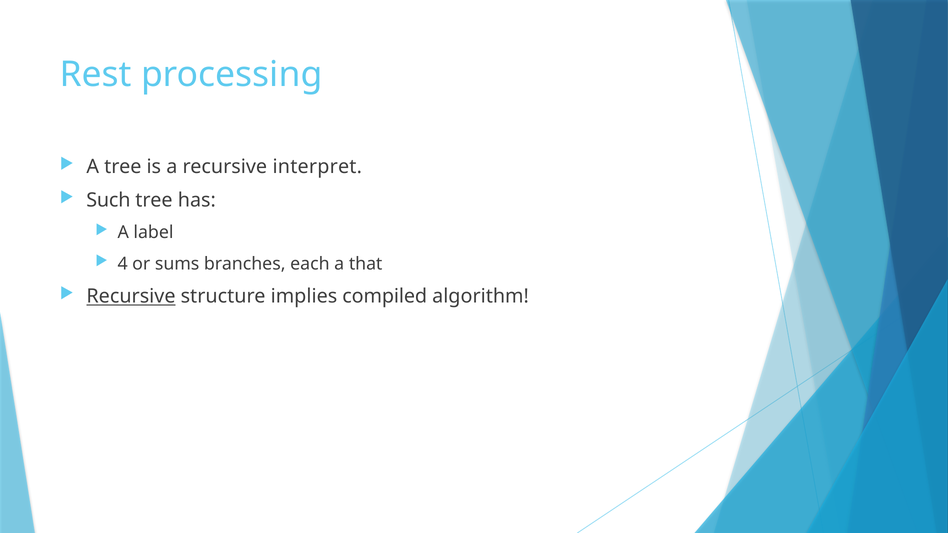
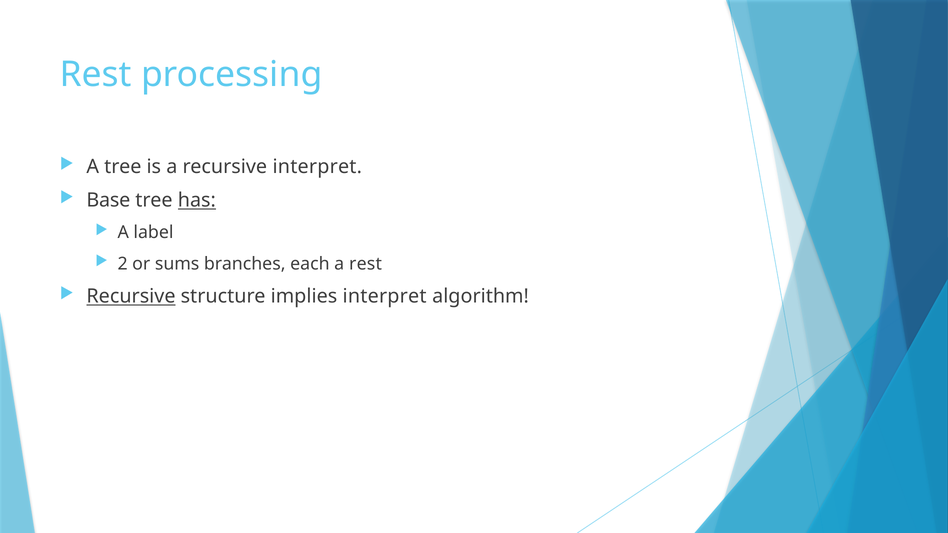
Such: Such -> Base (108, 200)
has underline: none -> present (197, 200)
4: 4 -> 2 (123, 264)
a that: that -> rest (366, 264)
implies compiled: compiled -> interpret (385, 296)
